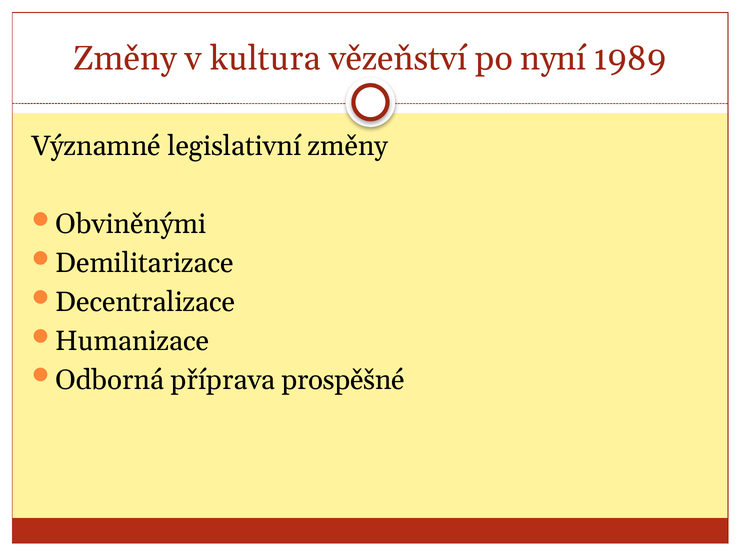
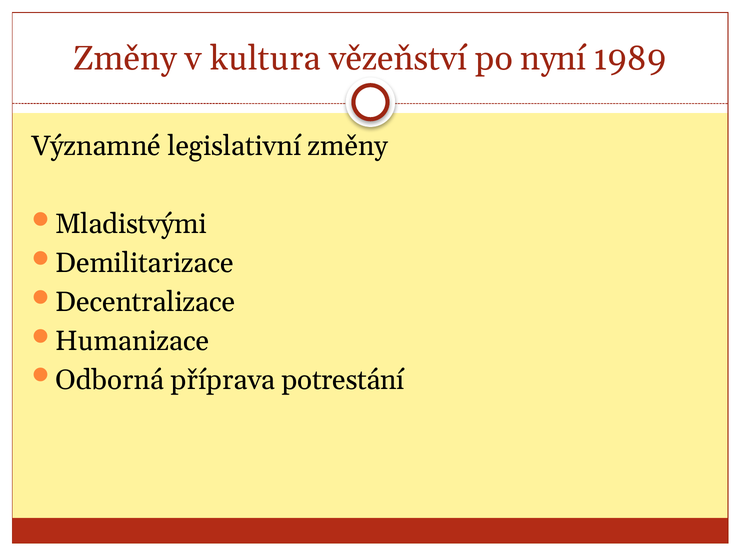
Obviněnými: Obviněnými -> Mladistvými (131, 224)
prospěšné: prospěšné -> potrestání (343, 380)
